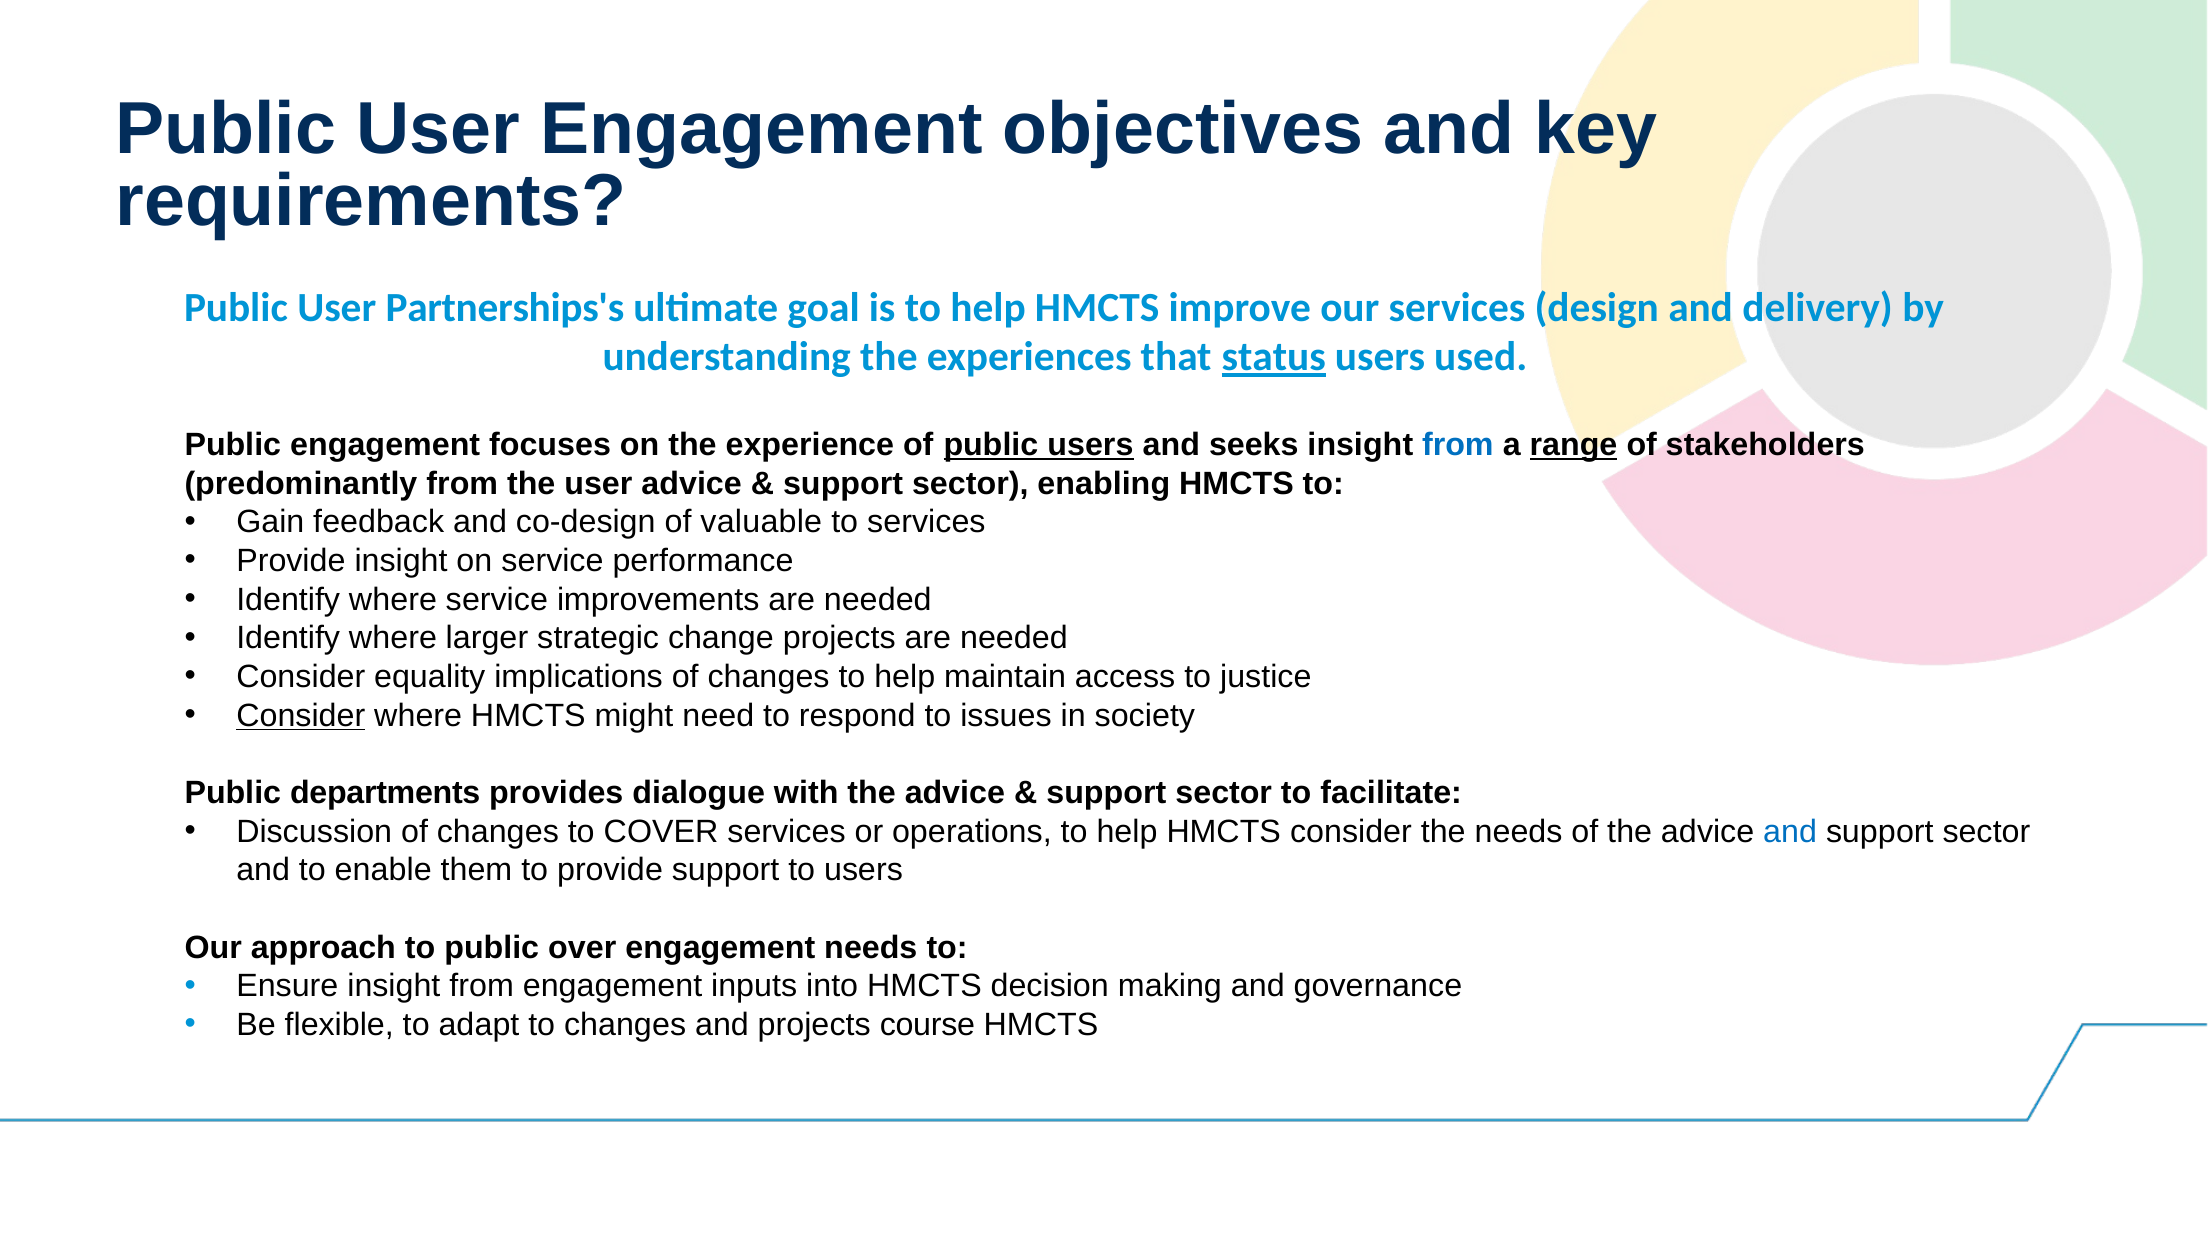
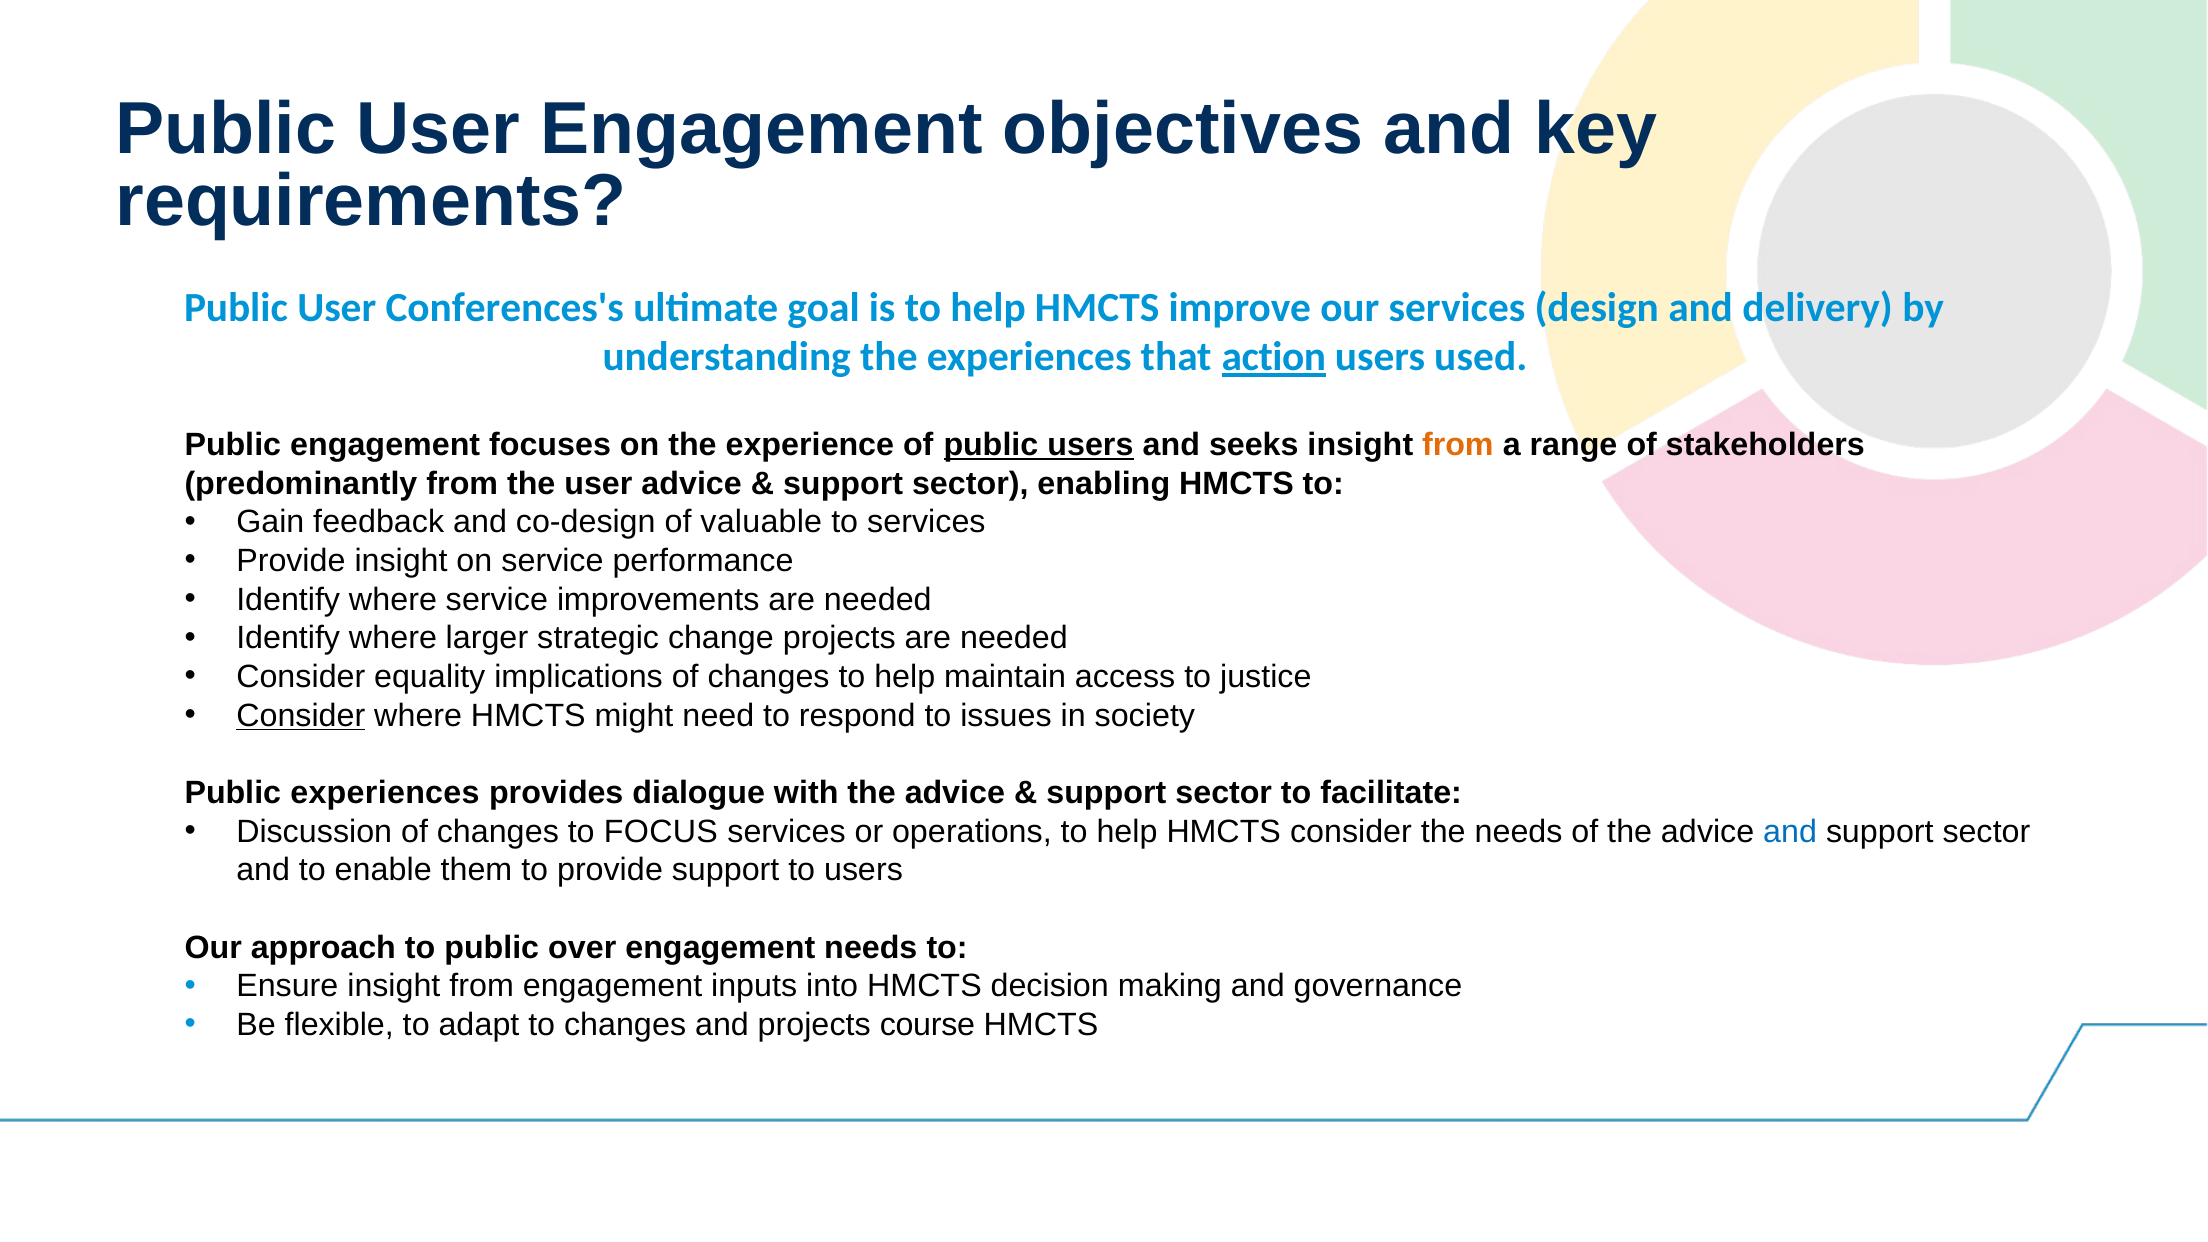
Partnerships's: Partnerships's -> Conferences's (505, 307)
status: status -> action (1274, 357)
from colour: blue -> orange (1458, 445)
range underline: present -> none (1573, 445)
Public departments: departments -> experiences (385, 793)
COVER: COVER -> FOCUS (661, 832)
